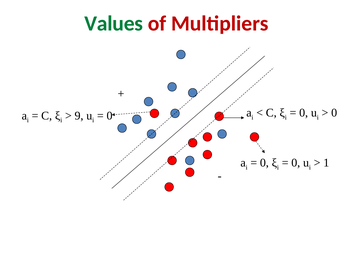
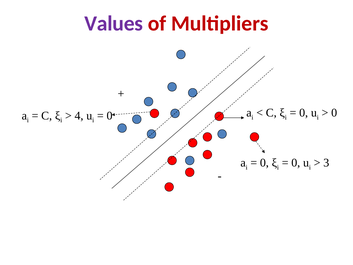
Values colour: green -> purple (114, 24)
9: 9 -> 4 (79, 116)
1: 1 -> 3 (326, 163)
